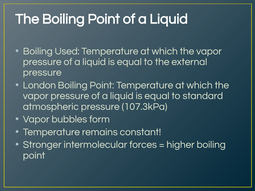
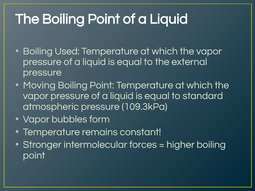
London: London -> Moving (39, 85)
107.3kPa: 107.3kPa -> 109.3kPa (144, 107)
